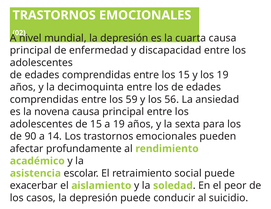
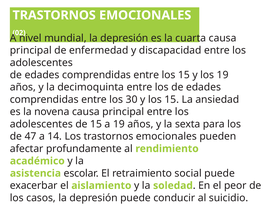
59: 59 -> 30 (132, 100)
y los 56: 56 -> 15 (172, 100)
90: 90 -> 47 (30, 137)
